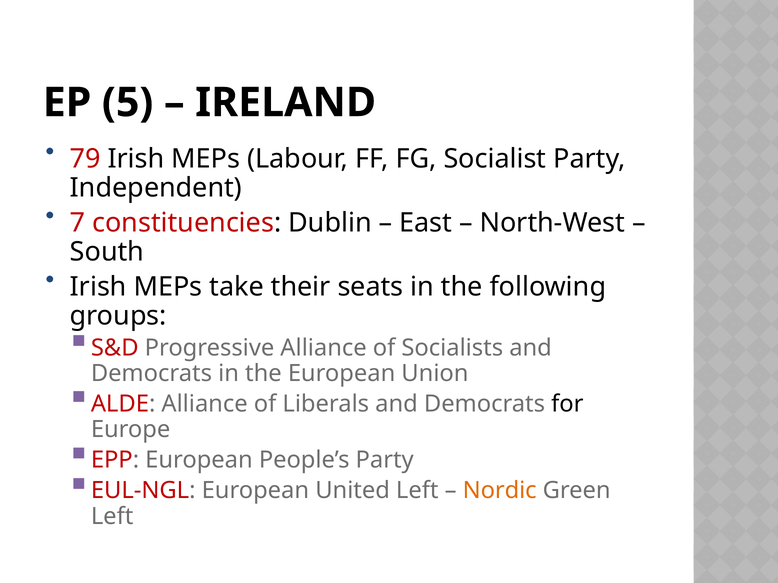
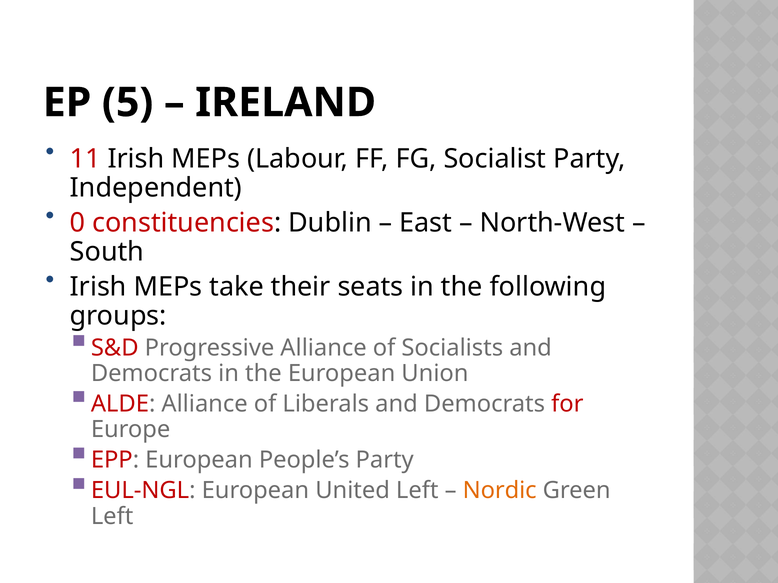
79: 79 -> 11 (85, 159)
7: 7 -> 0 (78, 223)
for colour: black -> red (567, 404)
